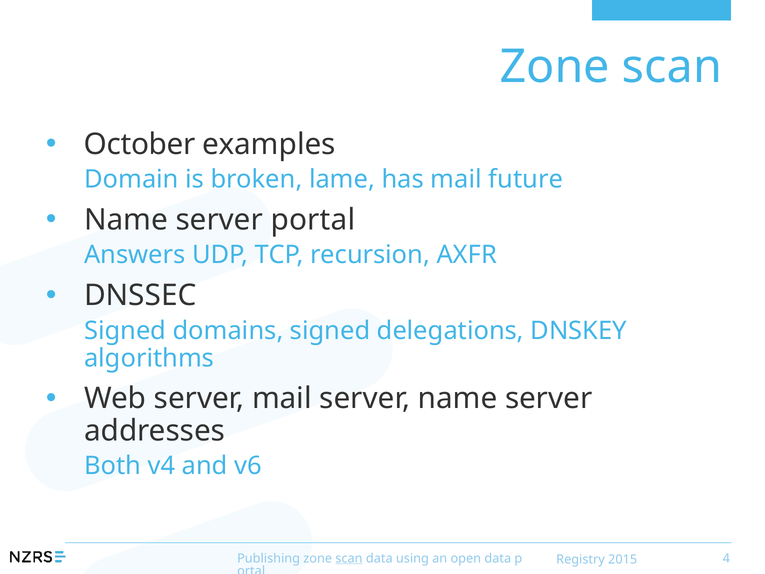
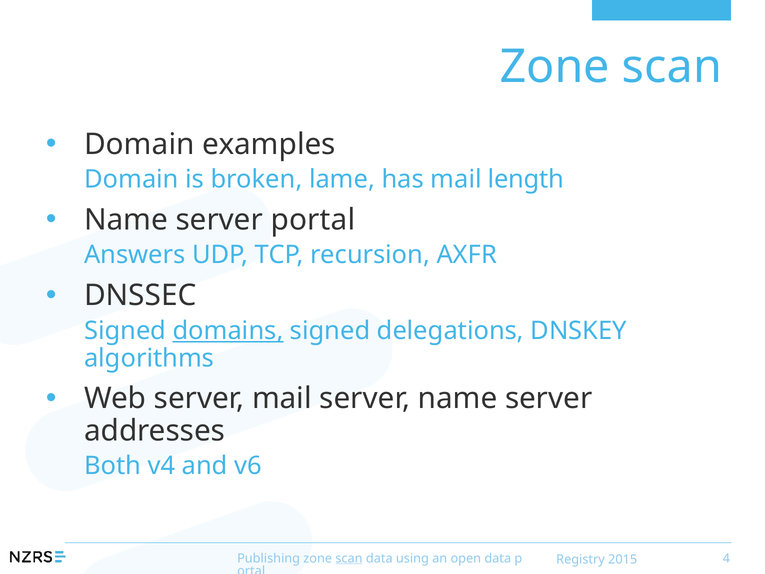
October: October -> Domain (139, 144)
future: future -> length (526, 179)
domains underline: none -> present (228, 330)
